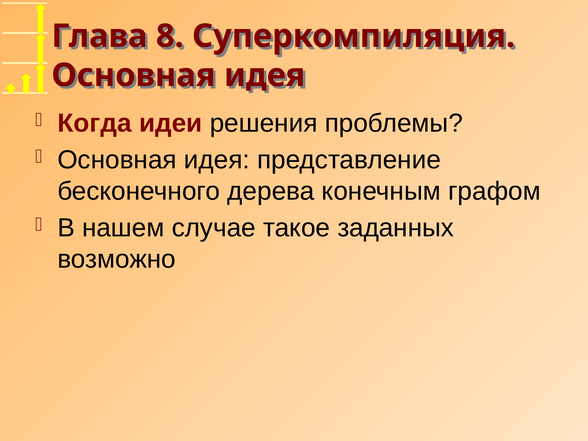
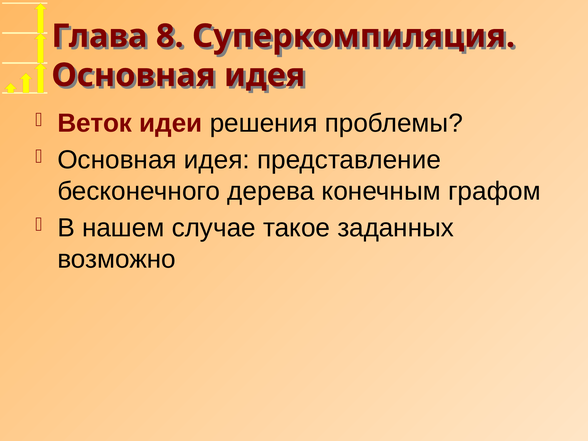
Когда: Когда -> Веток (95, 123)
